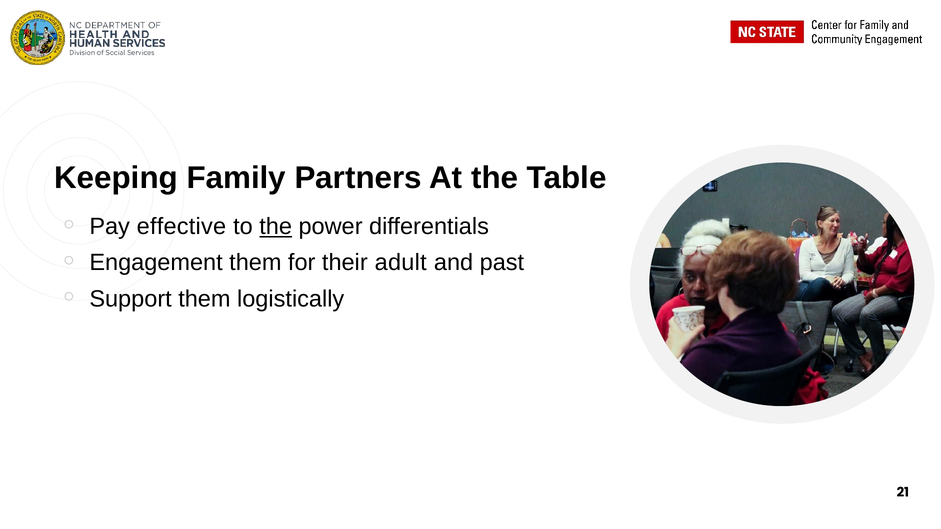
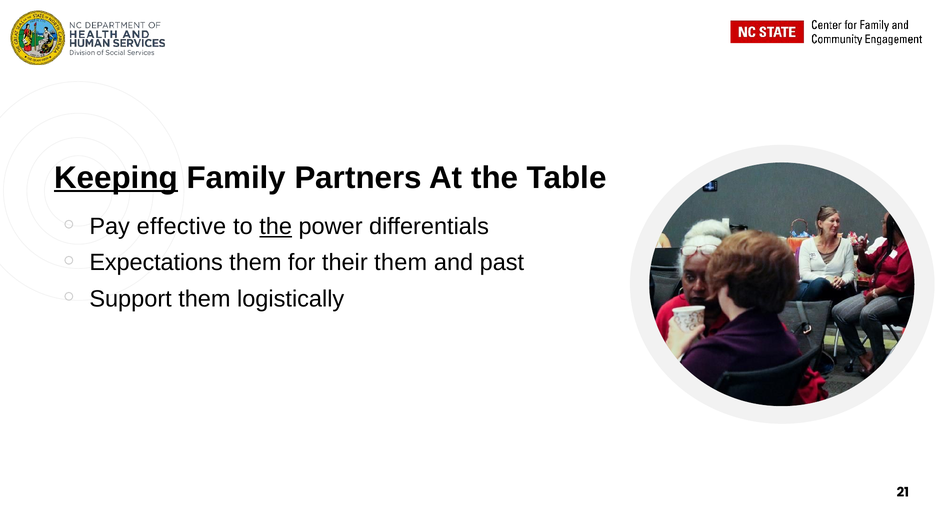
Keeping underline: none -> present (116, 178)
Engagement: Engagement -> Expectations (156, 263)
their adult: adult -> them (401, 263)
